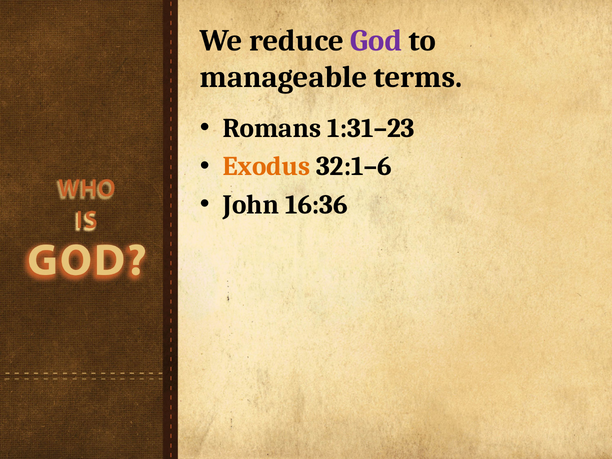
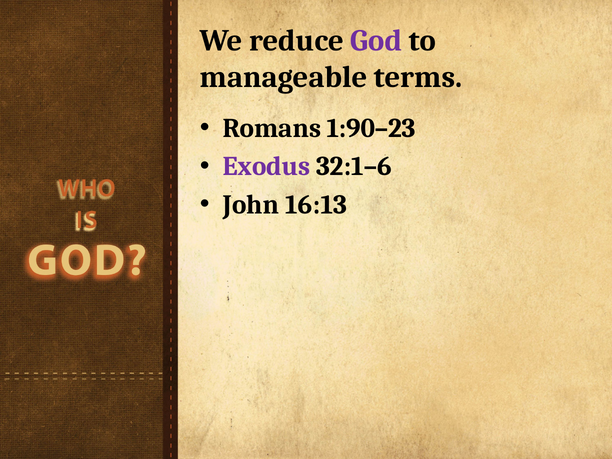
1:31–23: 1:31–23 -> 1:90–23 (371, 128)
Exodus colour: orange -> purple (267, 166)
16:36: 16:36 -> 16:13 (316, 205)
